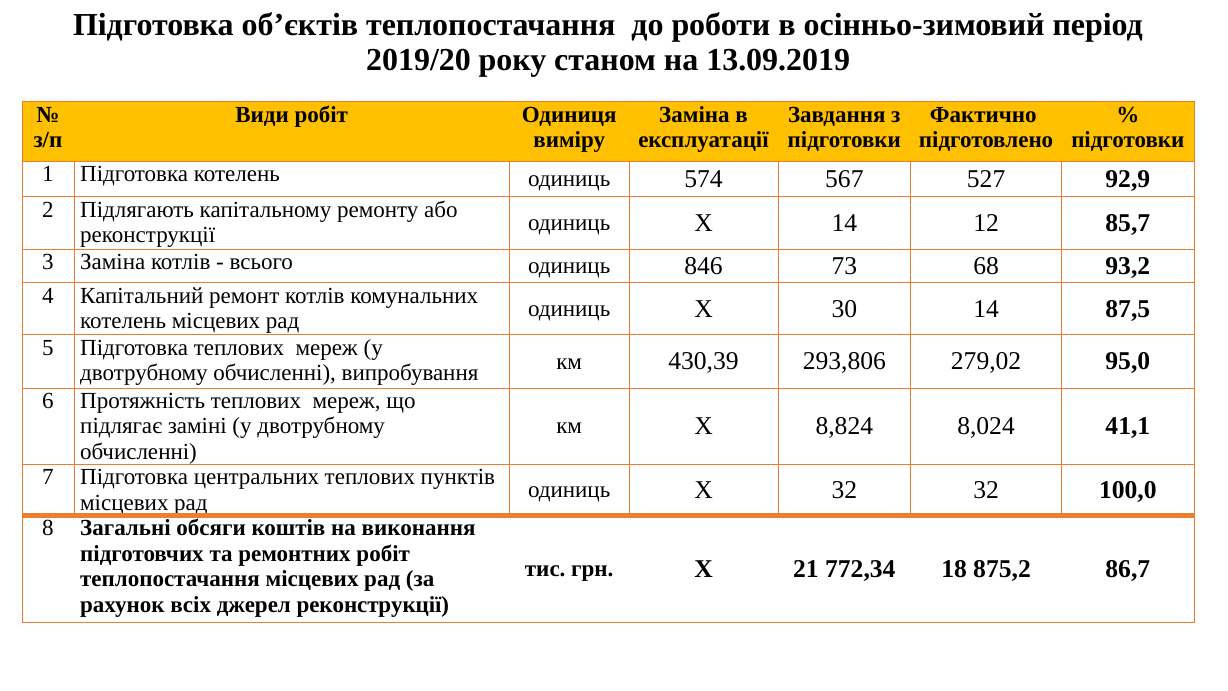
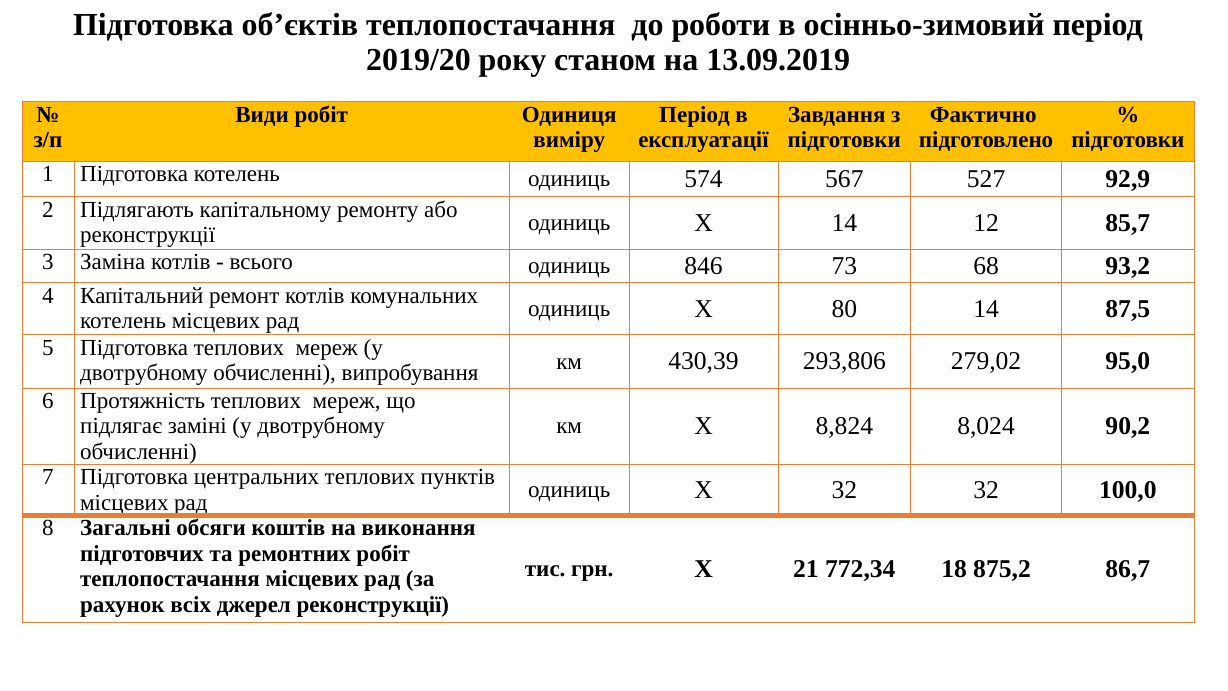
Заміна: Заміна -> Період (694, 115)
30: 30 -> 80 (844, 309)
41,1: 41,1 -> 90,2 (1128, 426)
